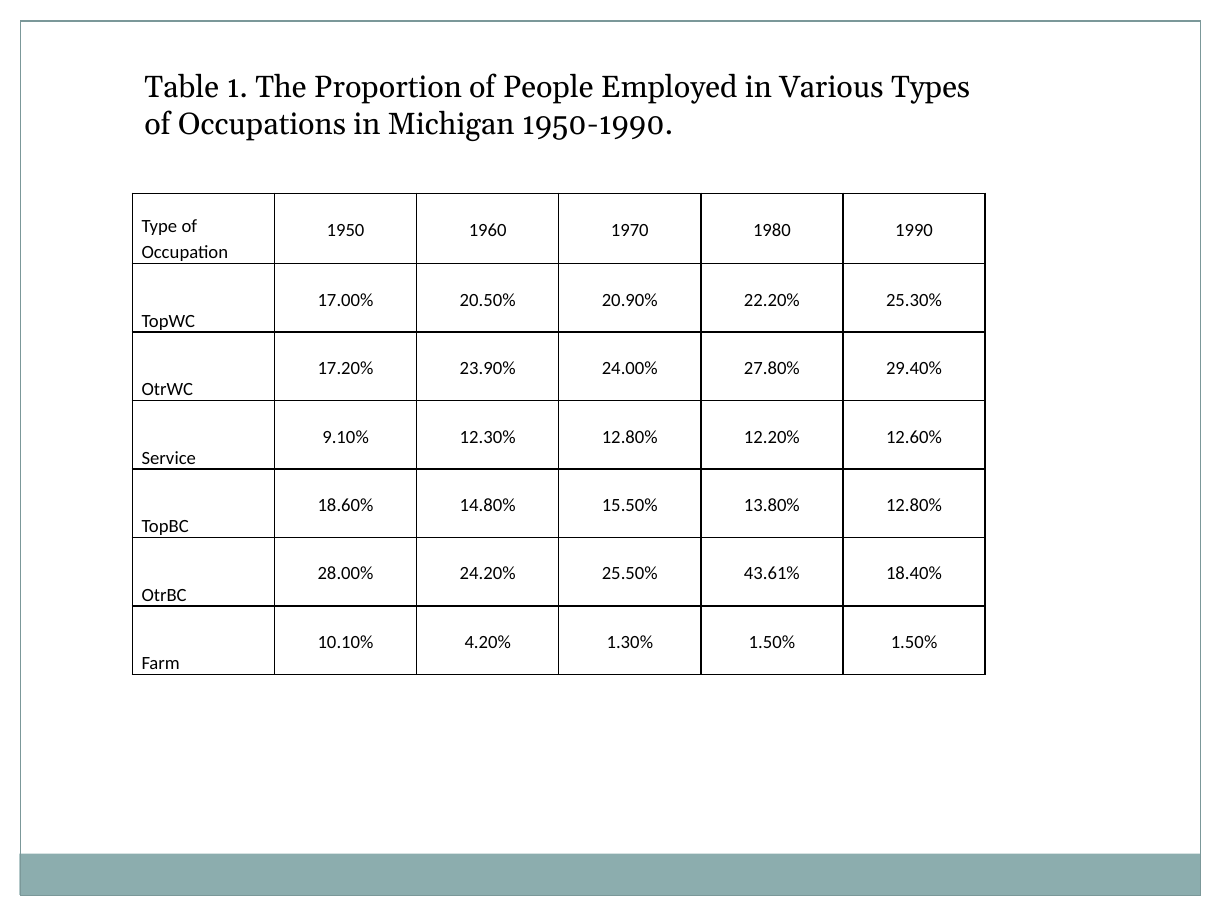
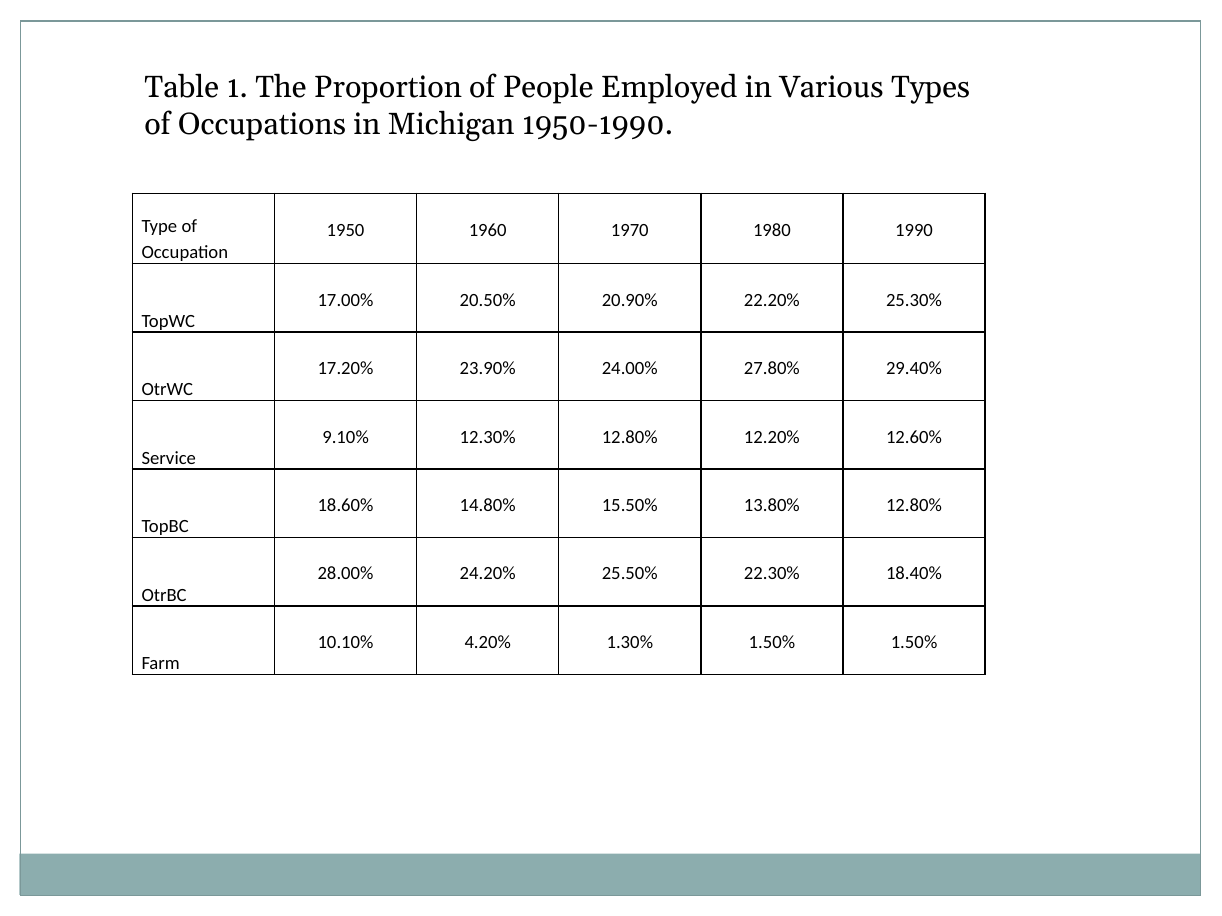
43.61%: 43.61% -> 22.30% (772, 574)
